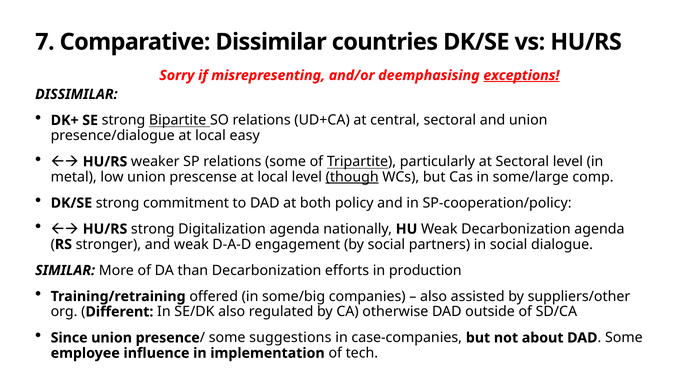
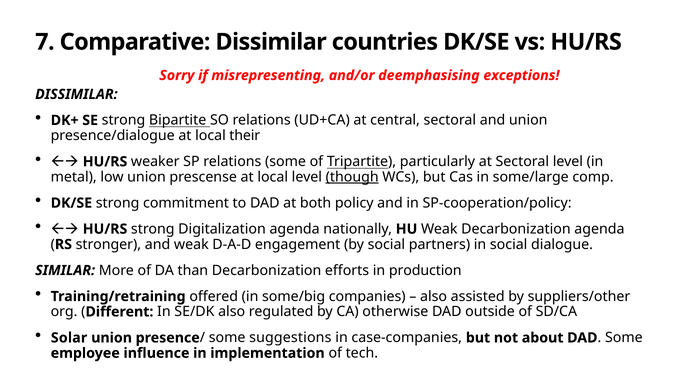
exceptions underline: present -> none (521, 75)
easy: easy -> their (245, 136)
Since: Since -> Solar (69, 337)
